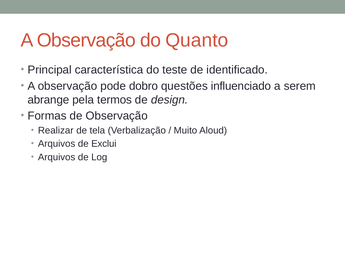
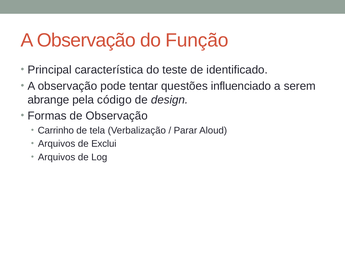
Quanto: Quanto -> Função (197, 40)
dobro: dobro -> tentar (144, 86)
termos: termos -> código (114, 100)
Realizar: Realizar -> Carrinho (56, 130)
Muito: Muito -> Parar (185, 130)
